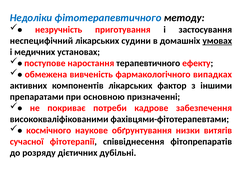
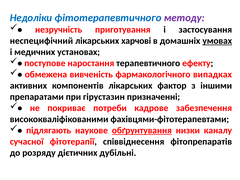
методу colour: black -> purple (184, 18)
судини: судини -> харчові (136, 41)
основною: основною -> гірустазин (104, 97)
космічного: космічного -> підлягають (49, 130)
обґрунтування underline: none -> present (142, 130)
витягів: витягів -> каналу (218, 130)
